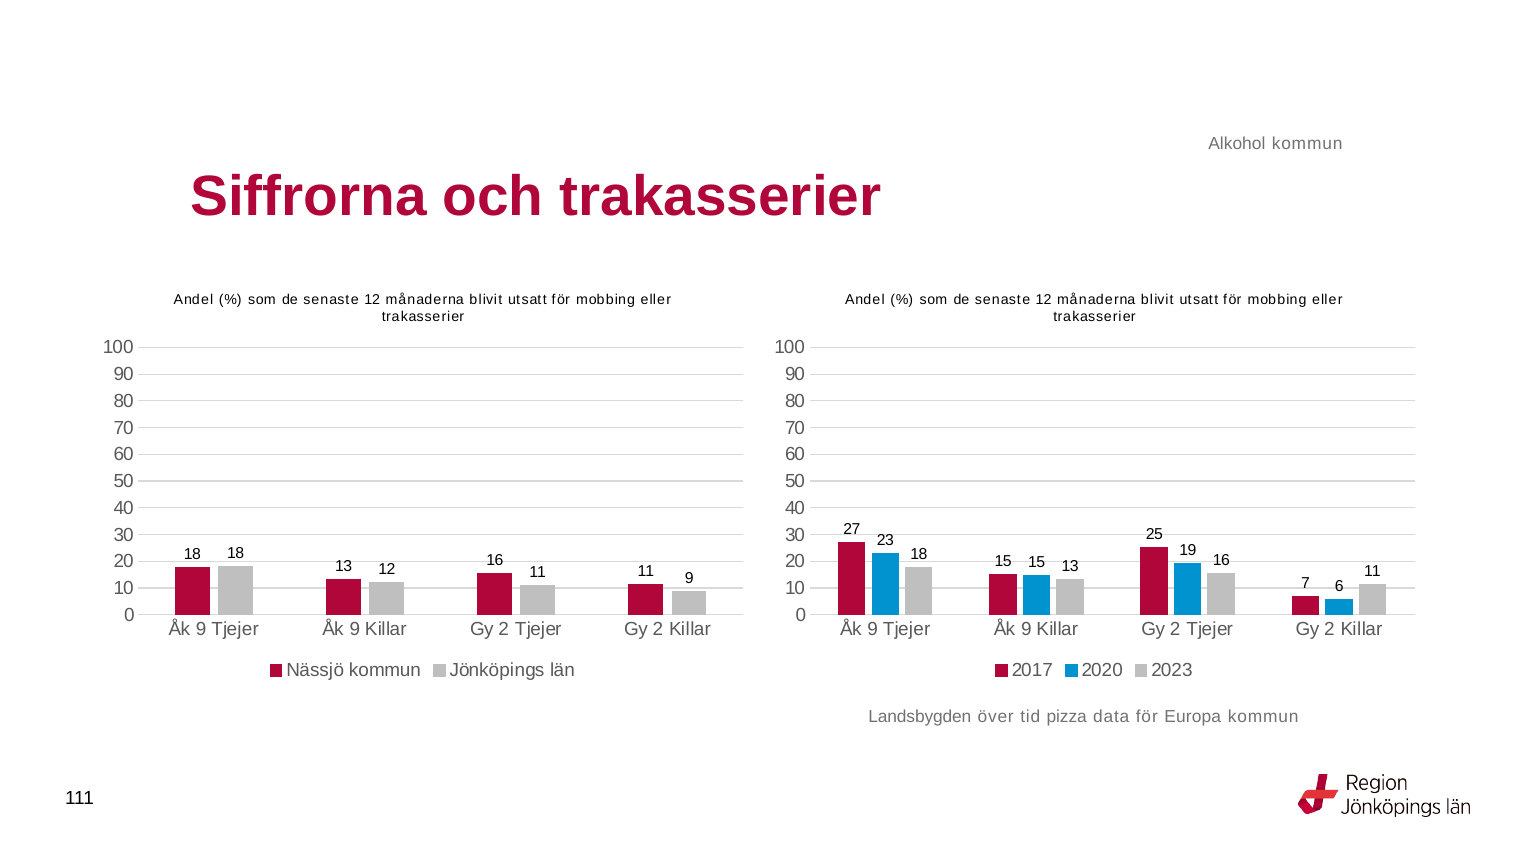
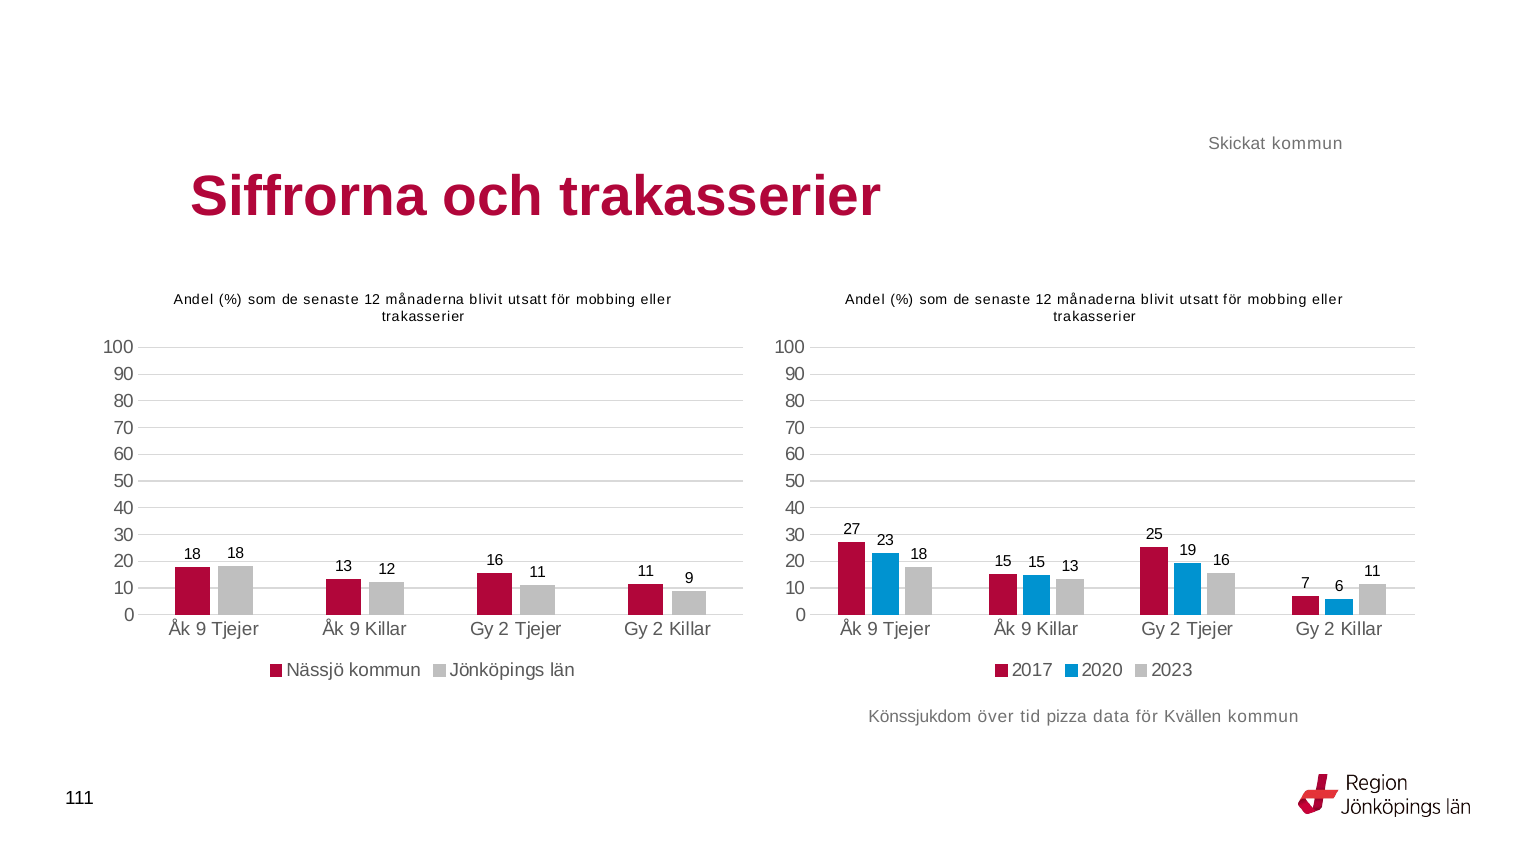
Alkohol: Alkohol -> Skickat (1237, 144)
Landsbygden: Landsbygden -> Könssjukdom (920, 717)
Europa: Europa -> Kvällen (1193, 717)
